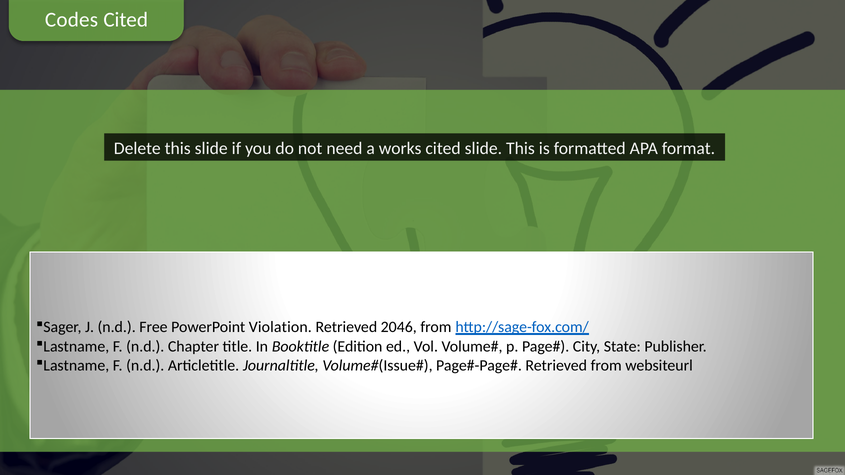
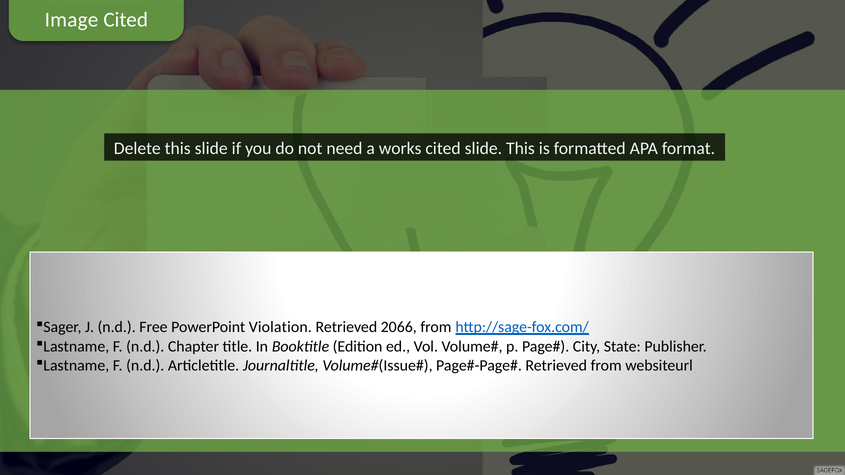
Codes: Codes -> Image (71, 20)
2046: 2046 -> 2066 (399, 327)
